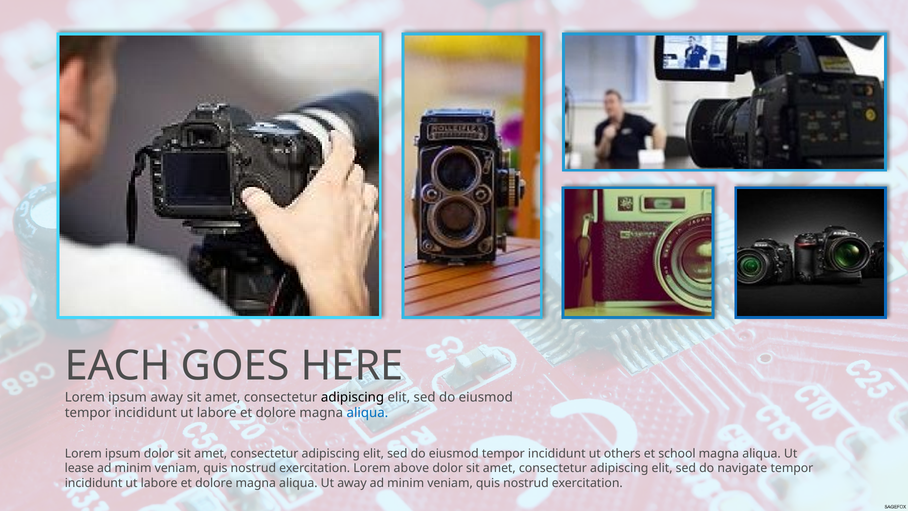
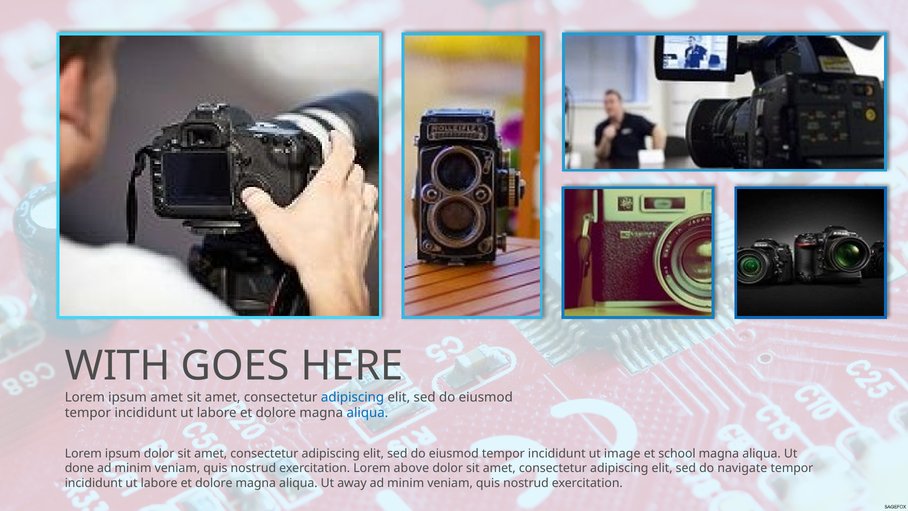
EACH: EACH -> WITH (118, 366)
ipsum away: away -> amet (167, 397)
adipiscing colour: black -> blue (353, 397)
others: others -> image (622, 453)
lease: lease -> done (79, 468)
